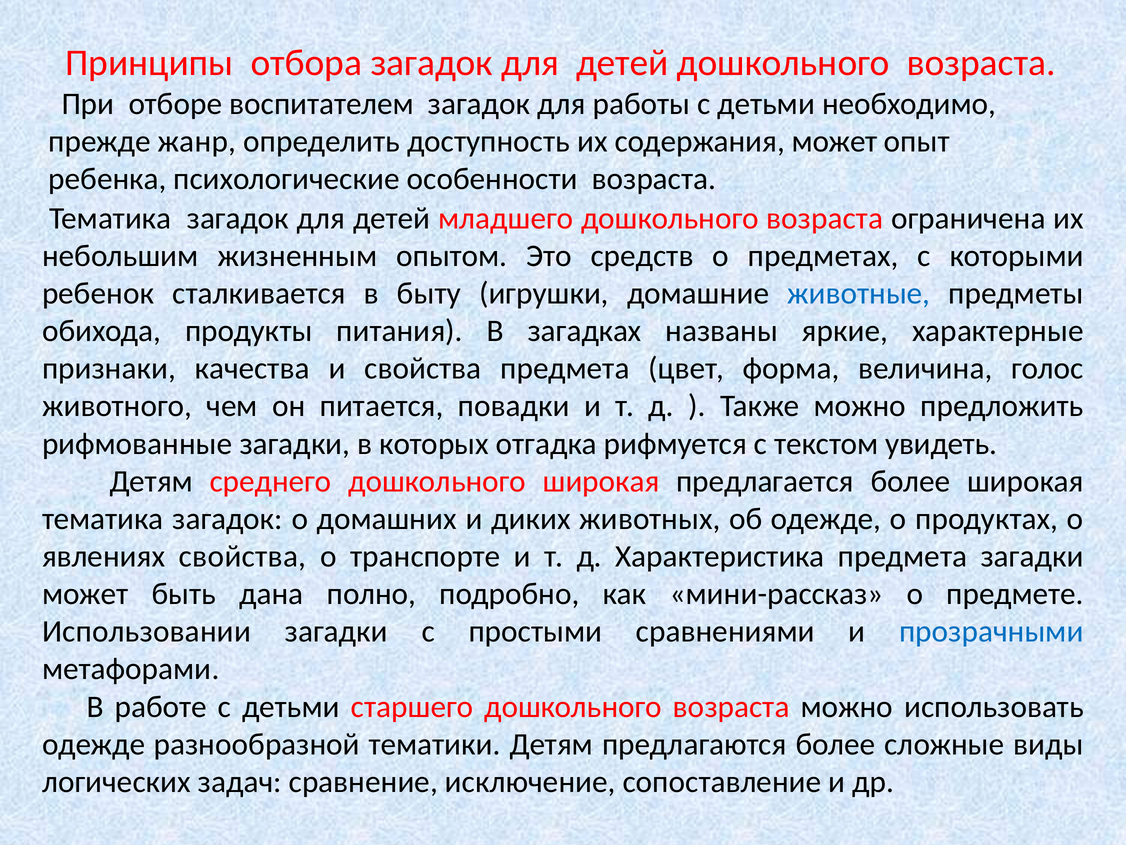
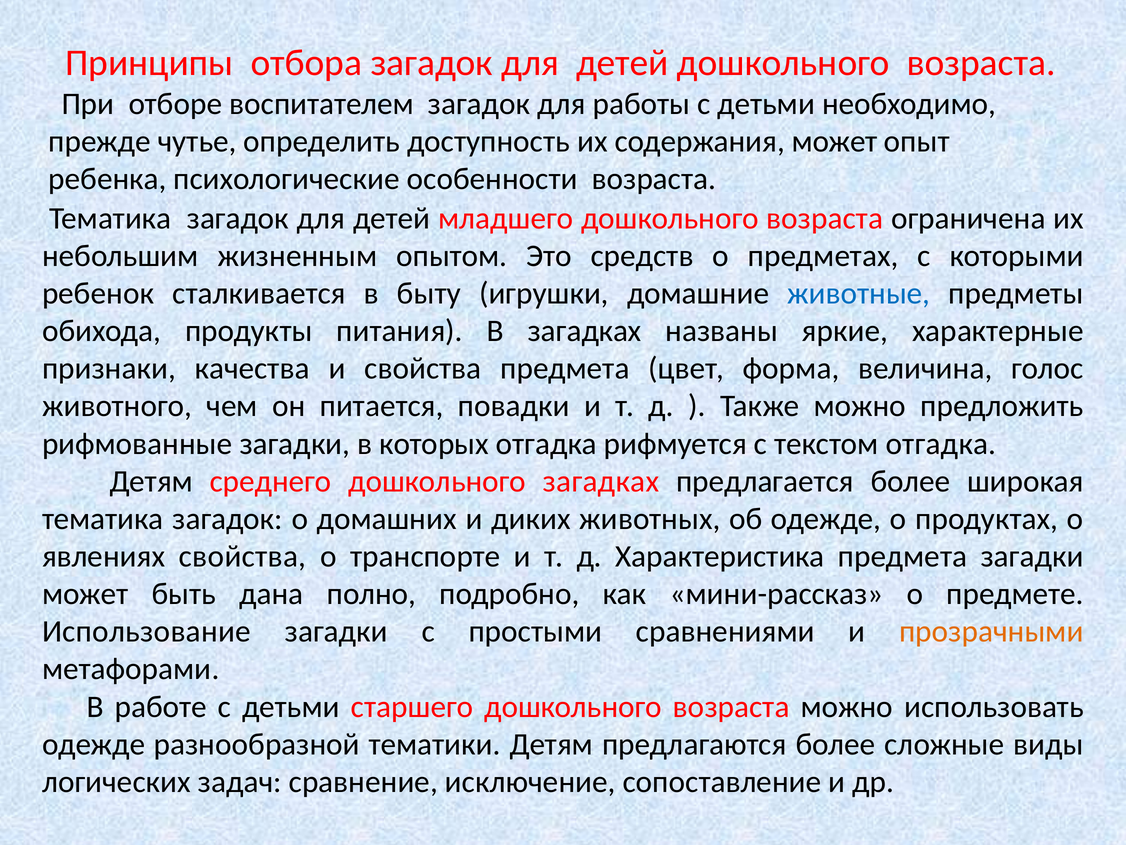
жанр: жанр -> чутье (197, 141)
текстом увидеть: увидеть -> отгадка (941, 443)
дошкольного широкая: широкая -> загадках (601, 481)
Использовании: Использовании -> Использование (146, 631)
прозрачными colour: blue -> orange (991, 631)
